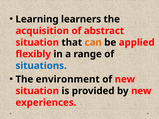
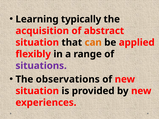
learners: learners -> typically (81, 19)
situations colour: blue -> purple (41, 66)
environment: environment -> observations (68, 79)
